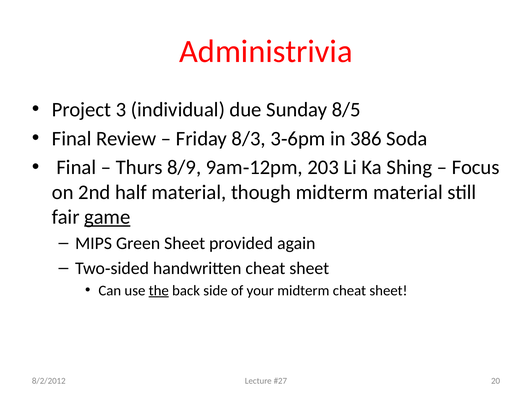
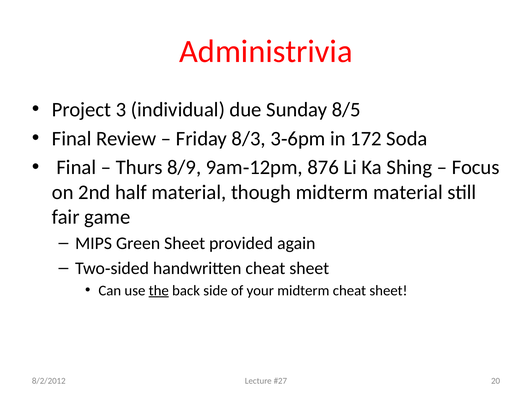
386: 386 -> 172 (366, 139)
203: 203 -> 876 (323, 167)
game underline: present -> none (107, 217)
